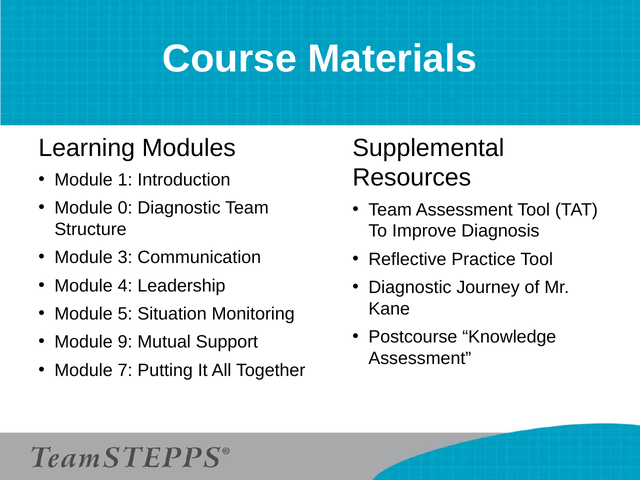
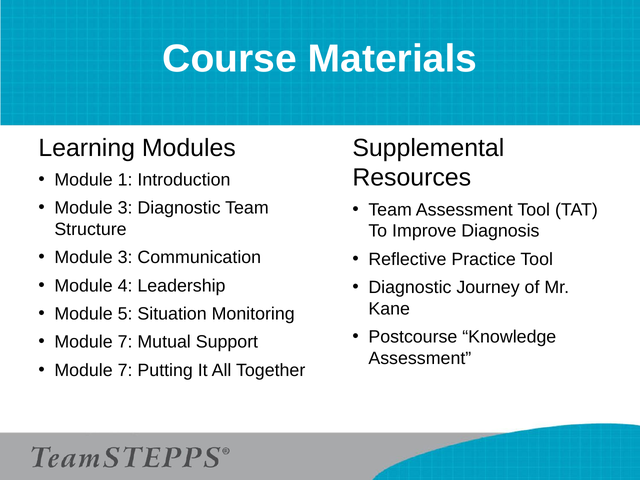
0: 0 -> 3 (125, 208)
9: 9 -> 7 (125, 342)
